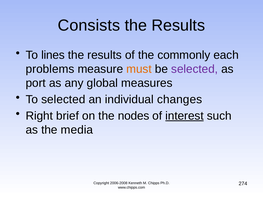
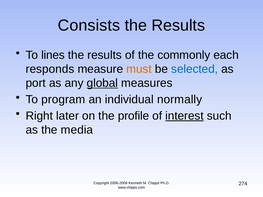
problems: problems -> responds (50, 69)
selected colour: purple -> blue (195, 69)
global underline: none -> present (102, 83)
To selected: selected -> program (63, 100)
changes: changes -> normally (180, 100)
brief: brief -> later (68, 116)
nodes: nodes -> profile (134, 116)
